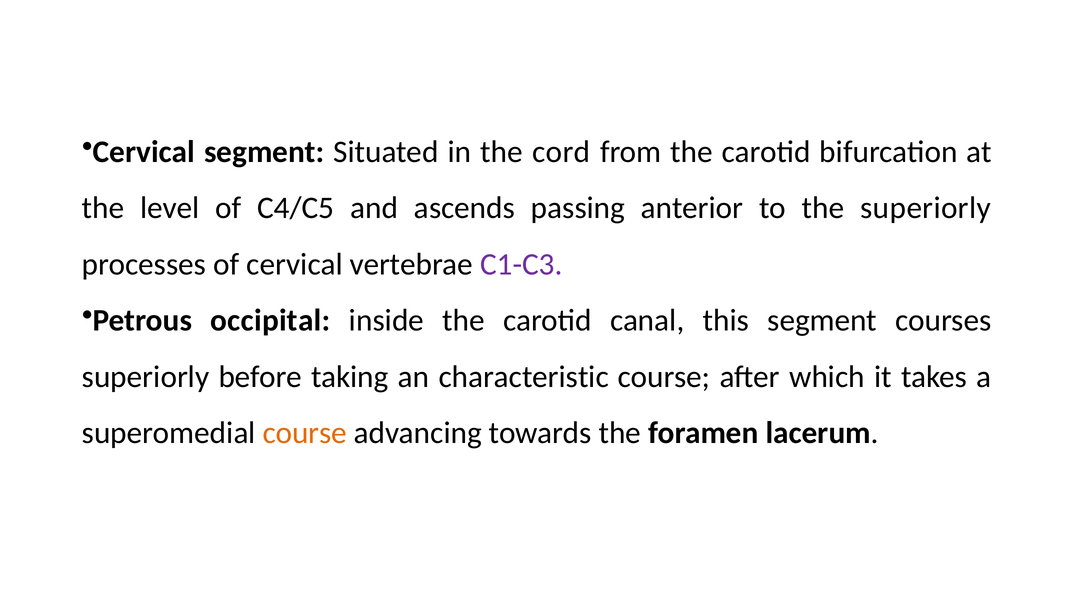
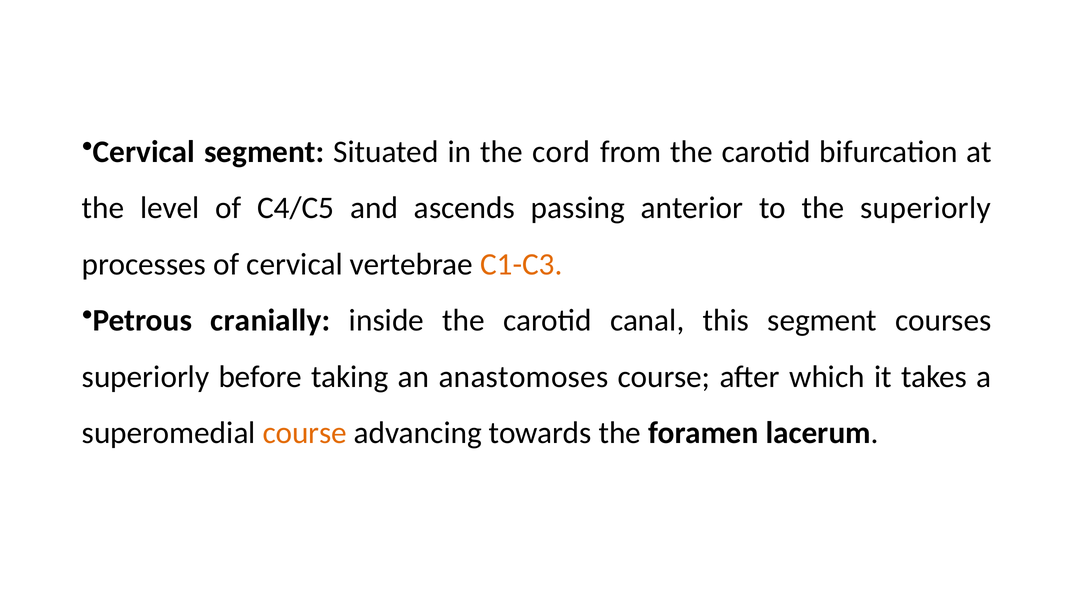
C1-C3 colour: purple -> orange (521, 264)
occipital: occipital -> cranially (270, 321)
characteristic: characteristic -> anastomoses (524, 377)
